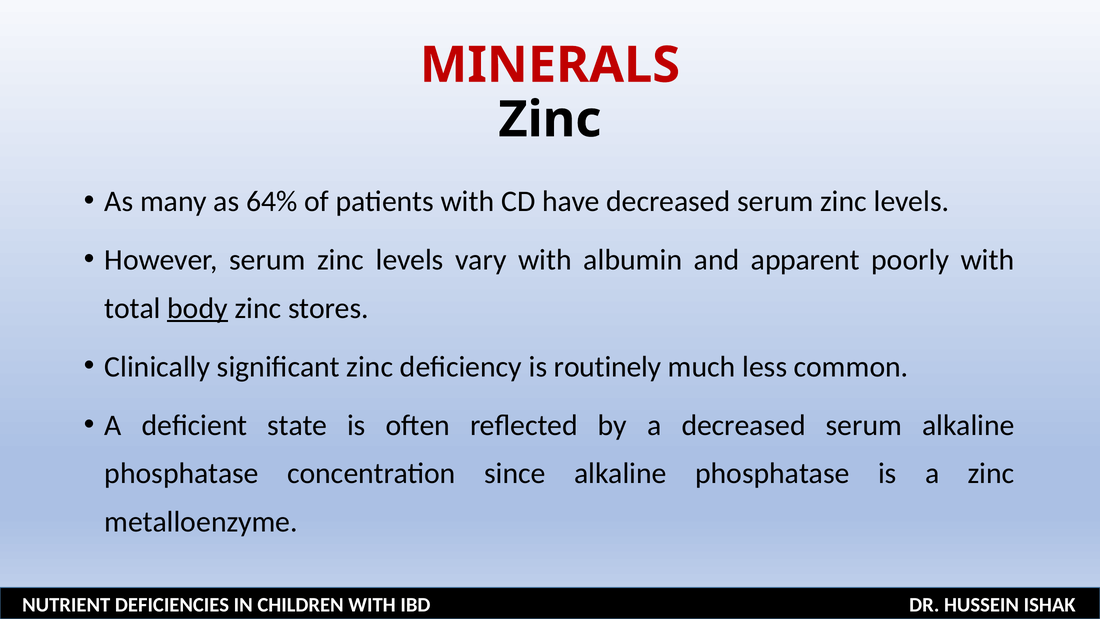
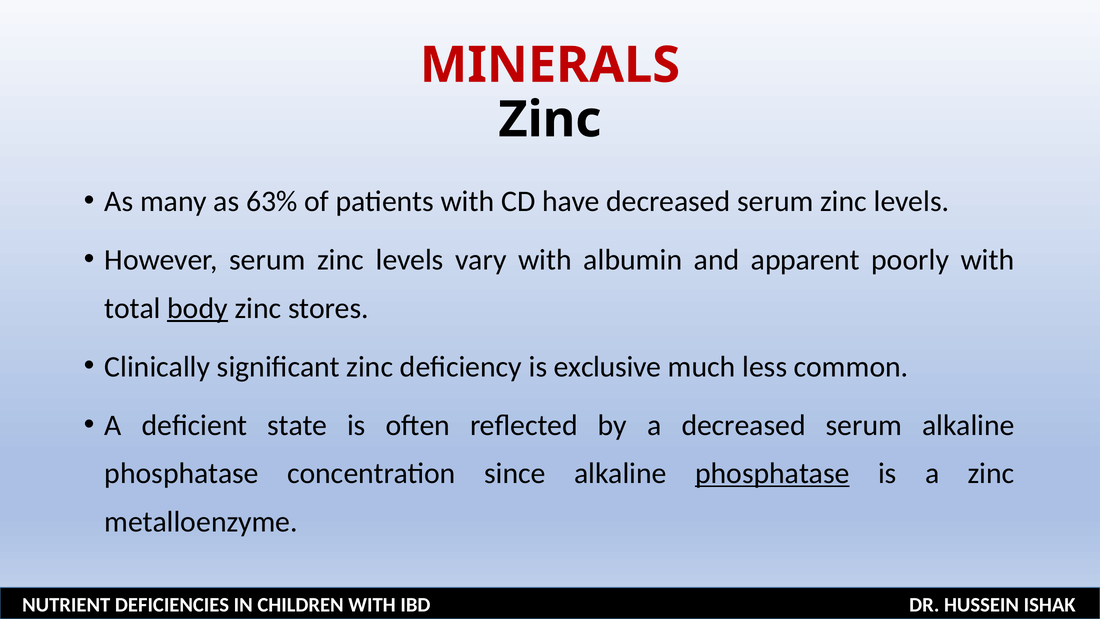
64%: 64% -> 63% (272, 201)
routinely: routinely -> exclusive (608, 367)
phosphatase underline: none -> present (772, 473)
